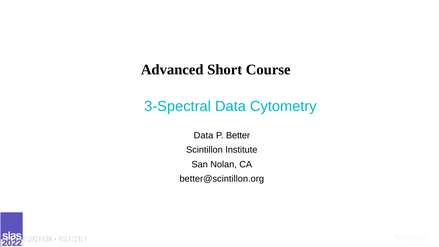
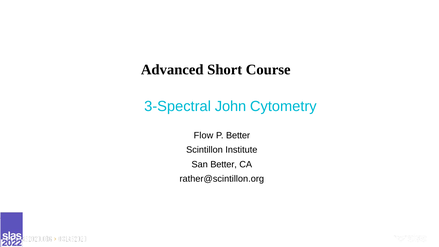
3-Spectral Data: Data -> John (231, 106)
Data: Data -> Flow (204, 135)
San Nolan: Nolan -> Better (224, 164)
better@scintillon.org: better@scintillon.org -> rather@scintillon.org (222, 179)
